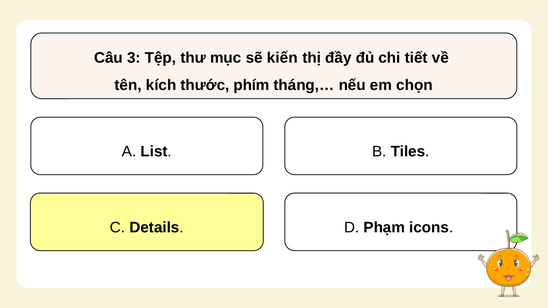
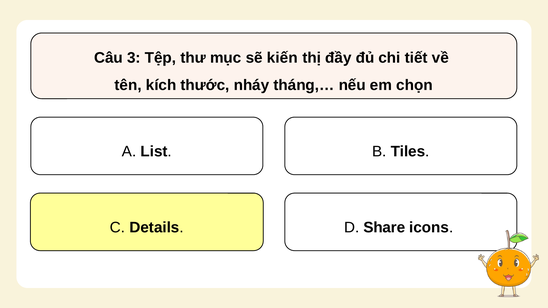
phím: phím -> nháy (251, 85)
Phạm: Phạm -> Share (384, 228)
